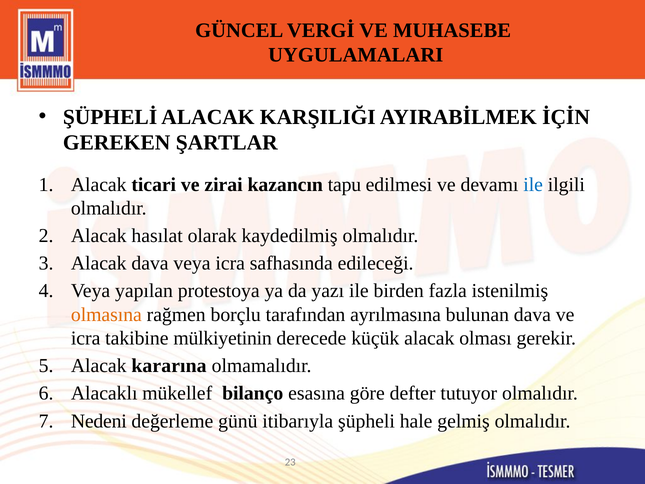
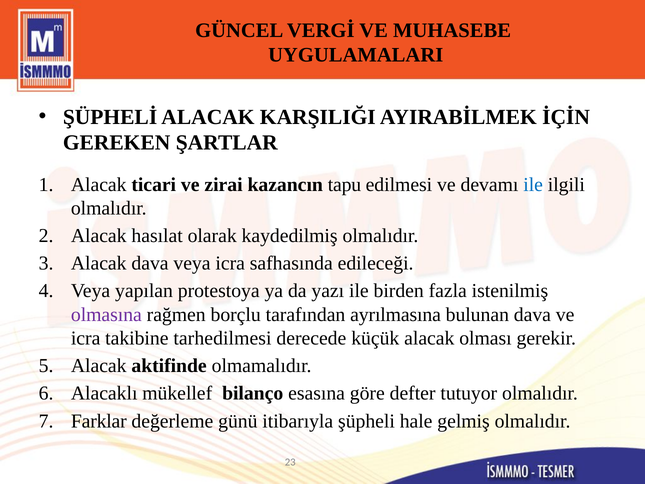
olmasına colour: orange -> purple (106, 314)
mülkiyetinin: mülkiyetinin -> tarhedilmesi (222, 338)
kararına: kararına -> aktifinde (169, 366)
Nedeni: Nedeni -> Farklar (99, 421)
